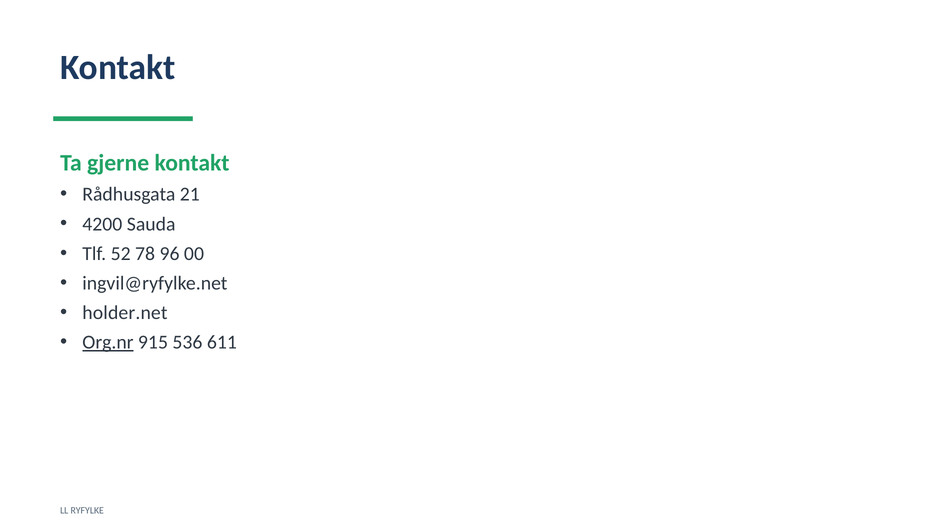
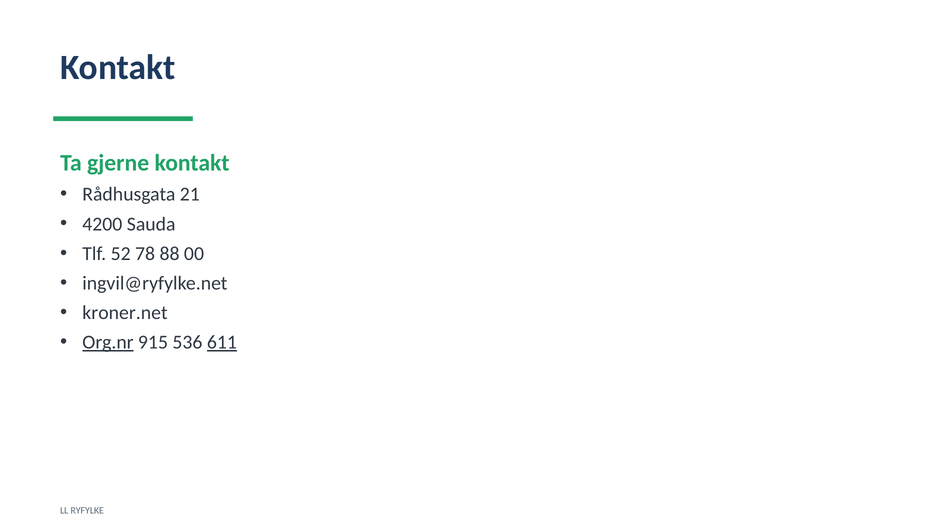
96: 96 -> 88 (170, 254)
holder.net: holder.net -> kroner.net (125, 313)
611 underline: none -> present (222, 342)
